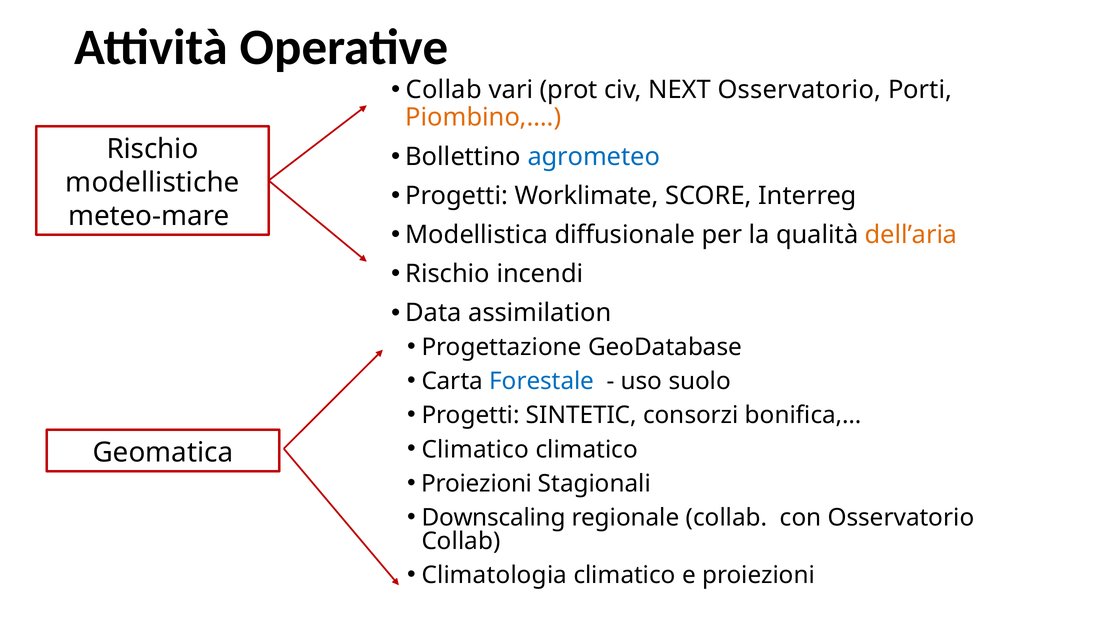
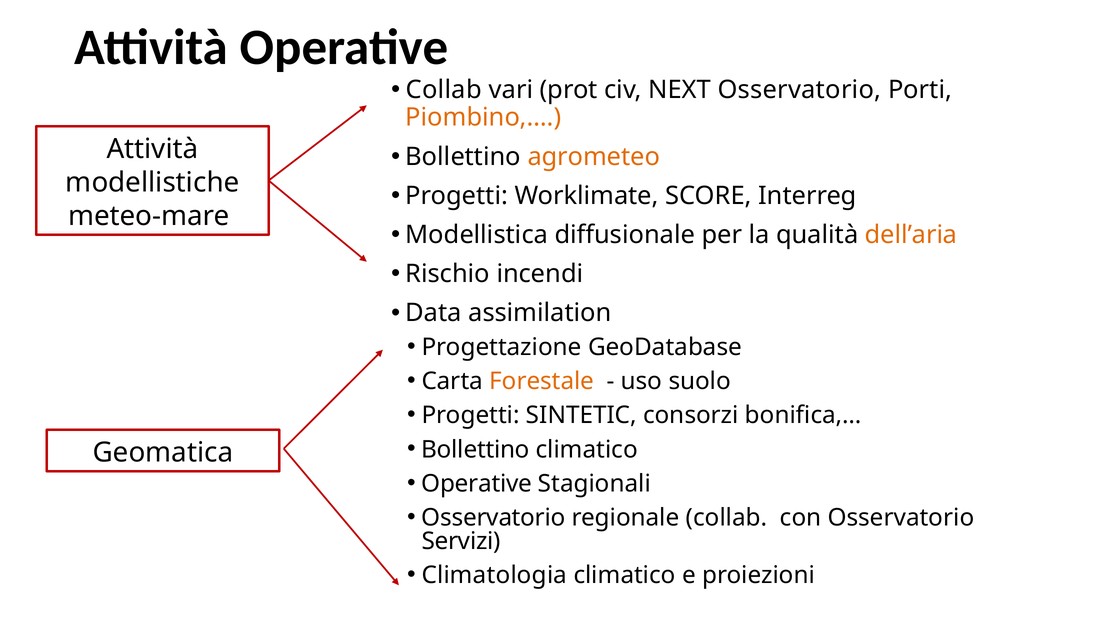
Rischio: Rischio -> Attività (152, 149)
agrometeo colour: blue -> orange (594, 157)
Forestale colour: blue -> orange (542, 381)
Climatico: Climatico -> Bollettino (476, 450)
Proiezioni: Proiezioni -> Operative (477, 484)
Downscaling: Downscaling -> Osservatorio (494, 518)
Collab: Collab -> Servizi (461, 541)
